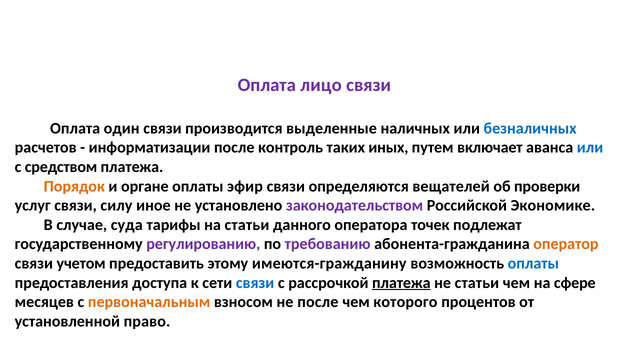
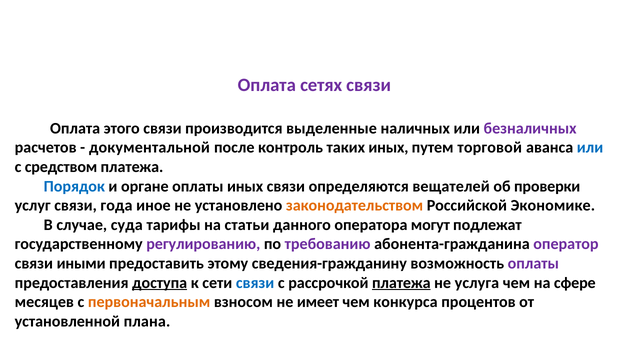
лицо: лицо -> сетях (321, 85)
один: один -> этого (122, 128)
безналичных colour: blue -> purple (530, 128)
информатизации: информатизации -> документальной (149, 148)
включает: включает -> торговой (490, 148)
Порядок colour: orange -> blue (74, 186)
оплаты эфир: эфир -> иных (245, 186)
силу: силу -> года (116, 205)
законодательством colour: purple -> orange (355, 205)
точек: точек -> могут (430, 225)
оператор colour: orange -> purple (566, 244)
учетом: учетом -> иными (81, 263)
имеются-гражданину: имеются-гражданину -> сведения-гражданину (329, 263)
оплаты colour: blue -> purple (533, 263)
доступа underline: none -> present (160, 283)
не статьи: статьи -> услуга (477, 283)
не после: после -> имеет (318, 302)
которого: которого -> конкурса (405, 302)
право: право -> плана (147, 321)
